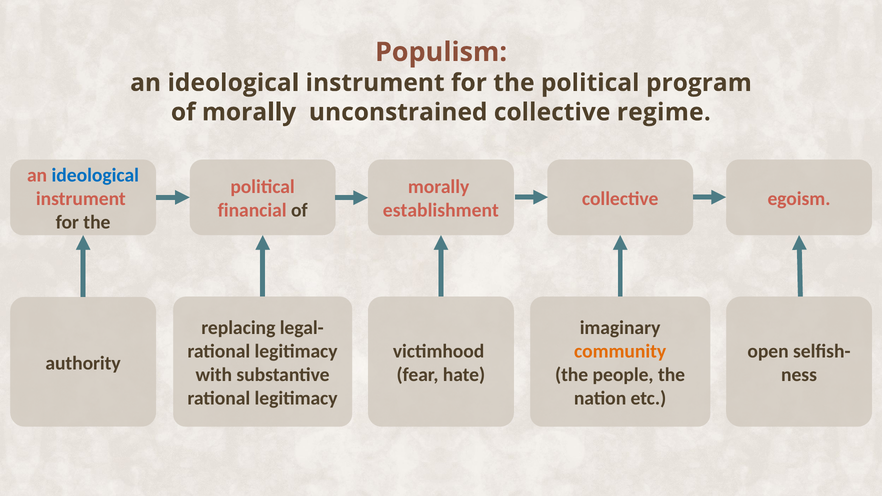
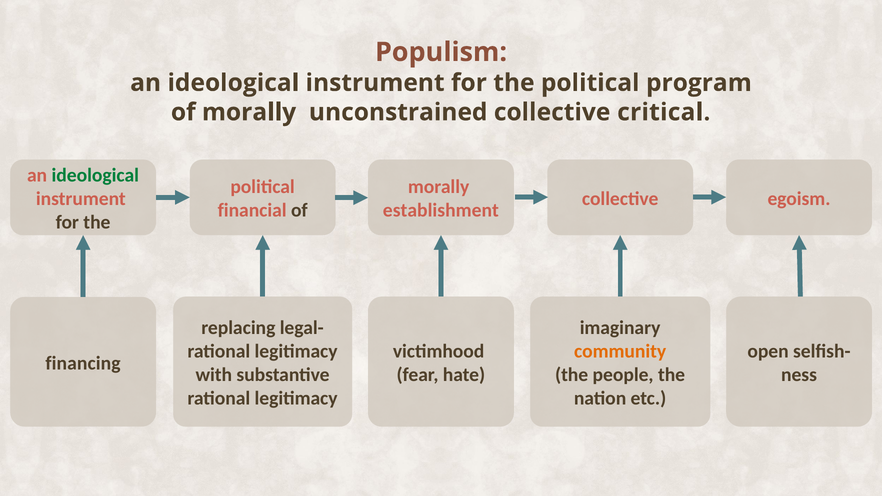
regime: regime -> critical (664, 112)
ideological colour: blue -> green (95, 175)
authority: authority -> financing (83, 363)
